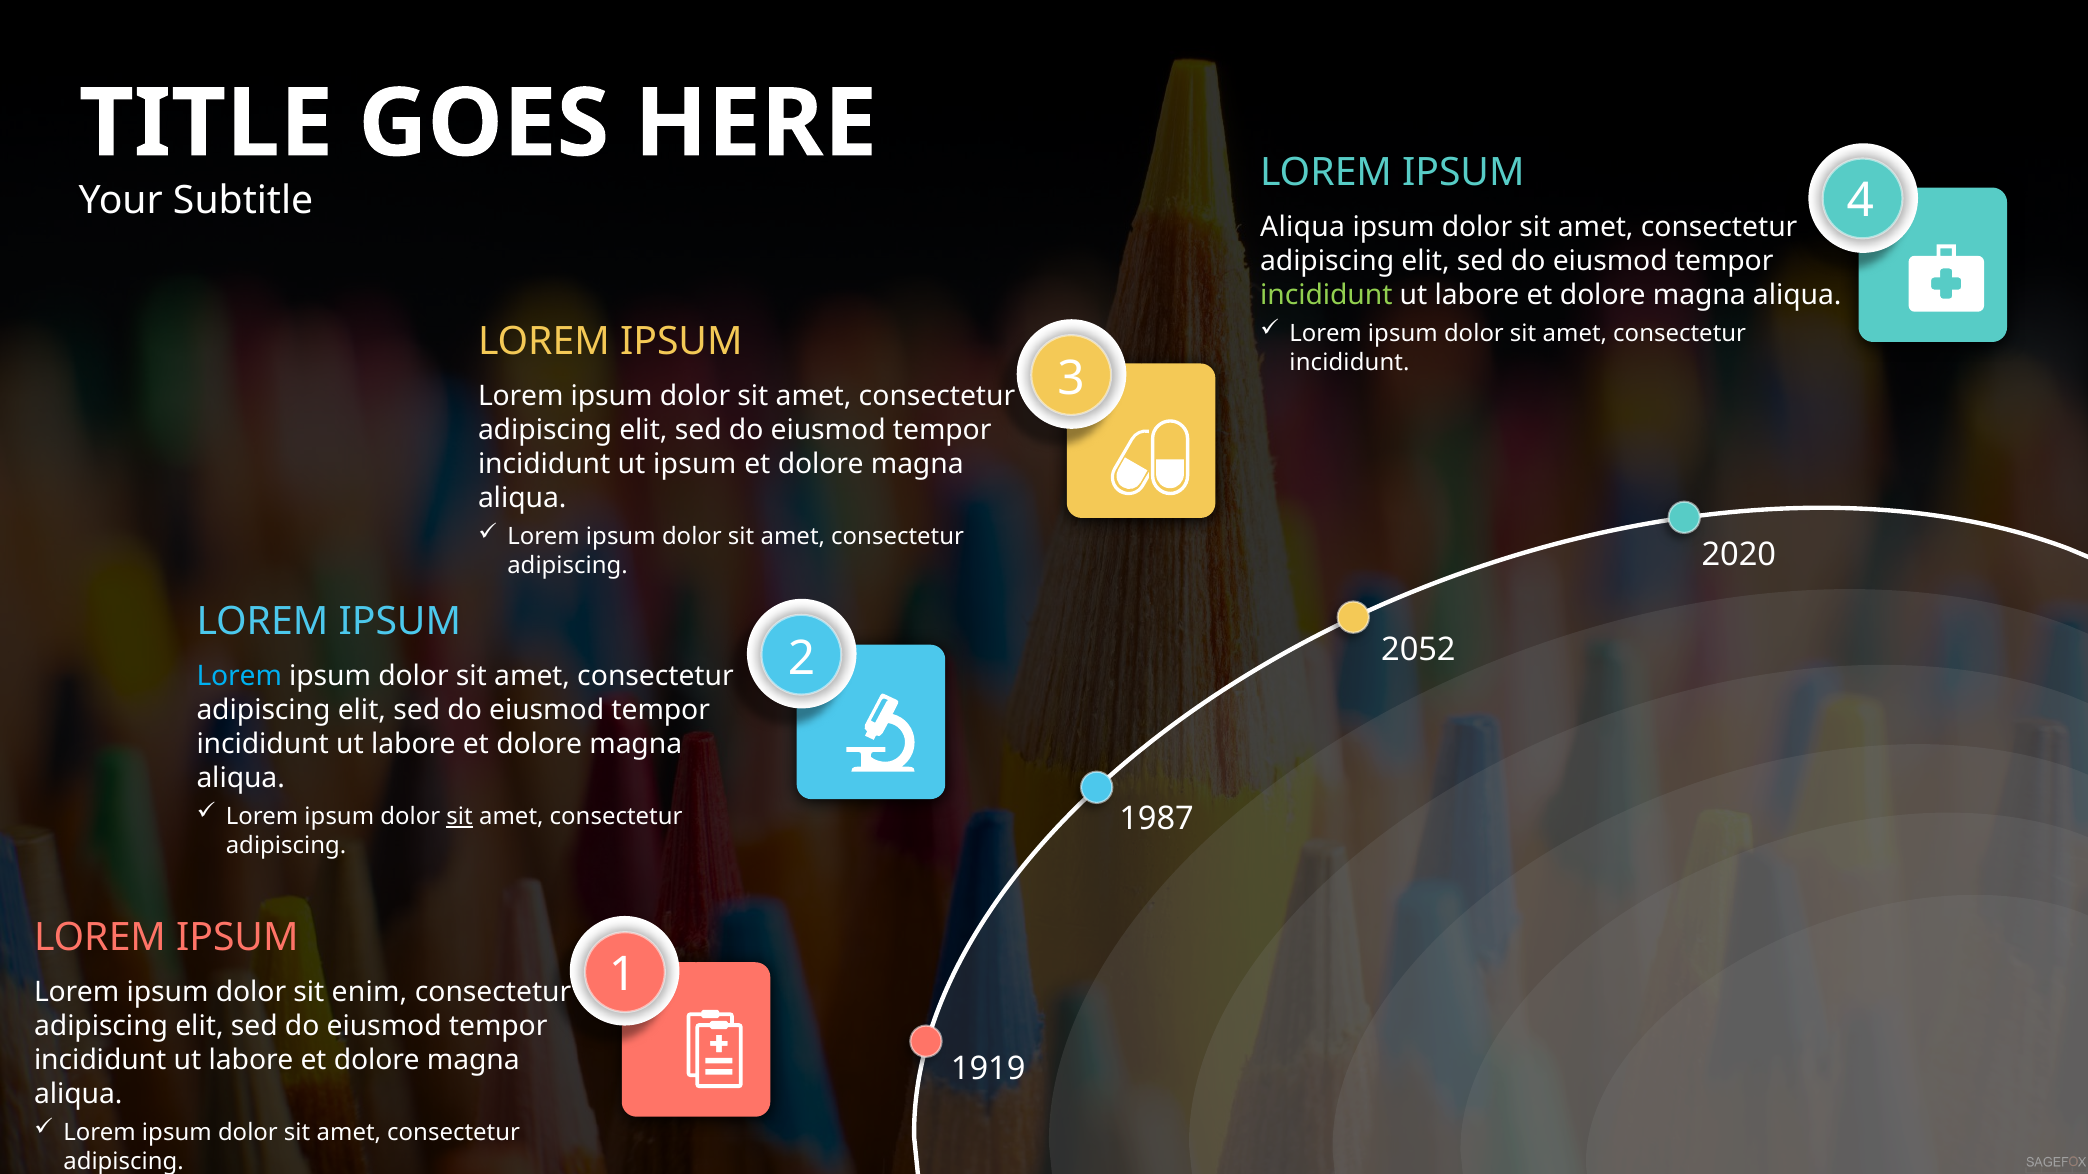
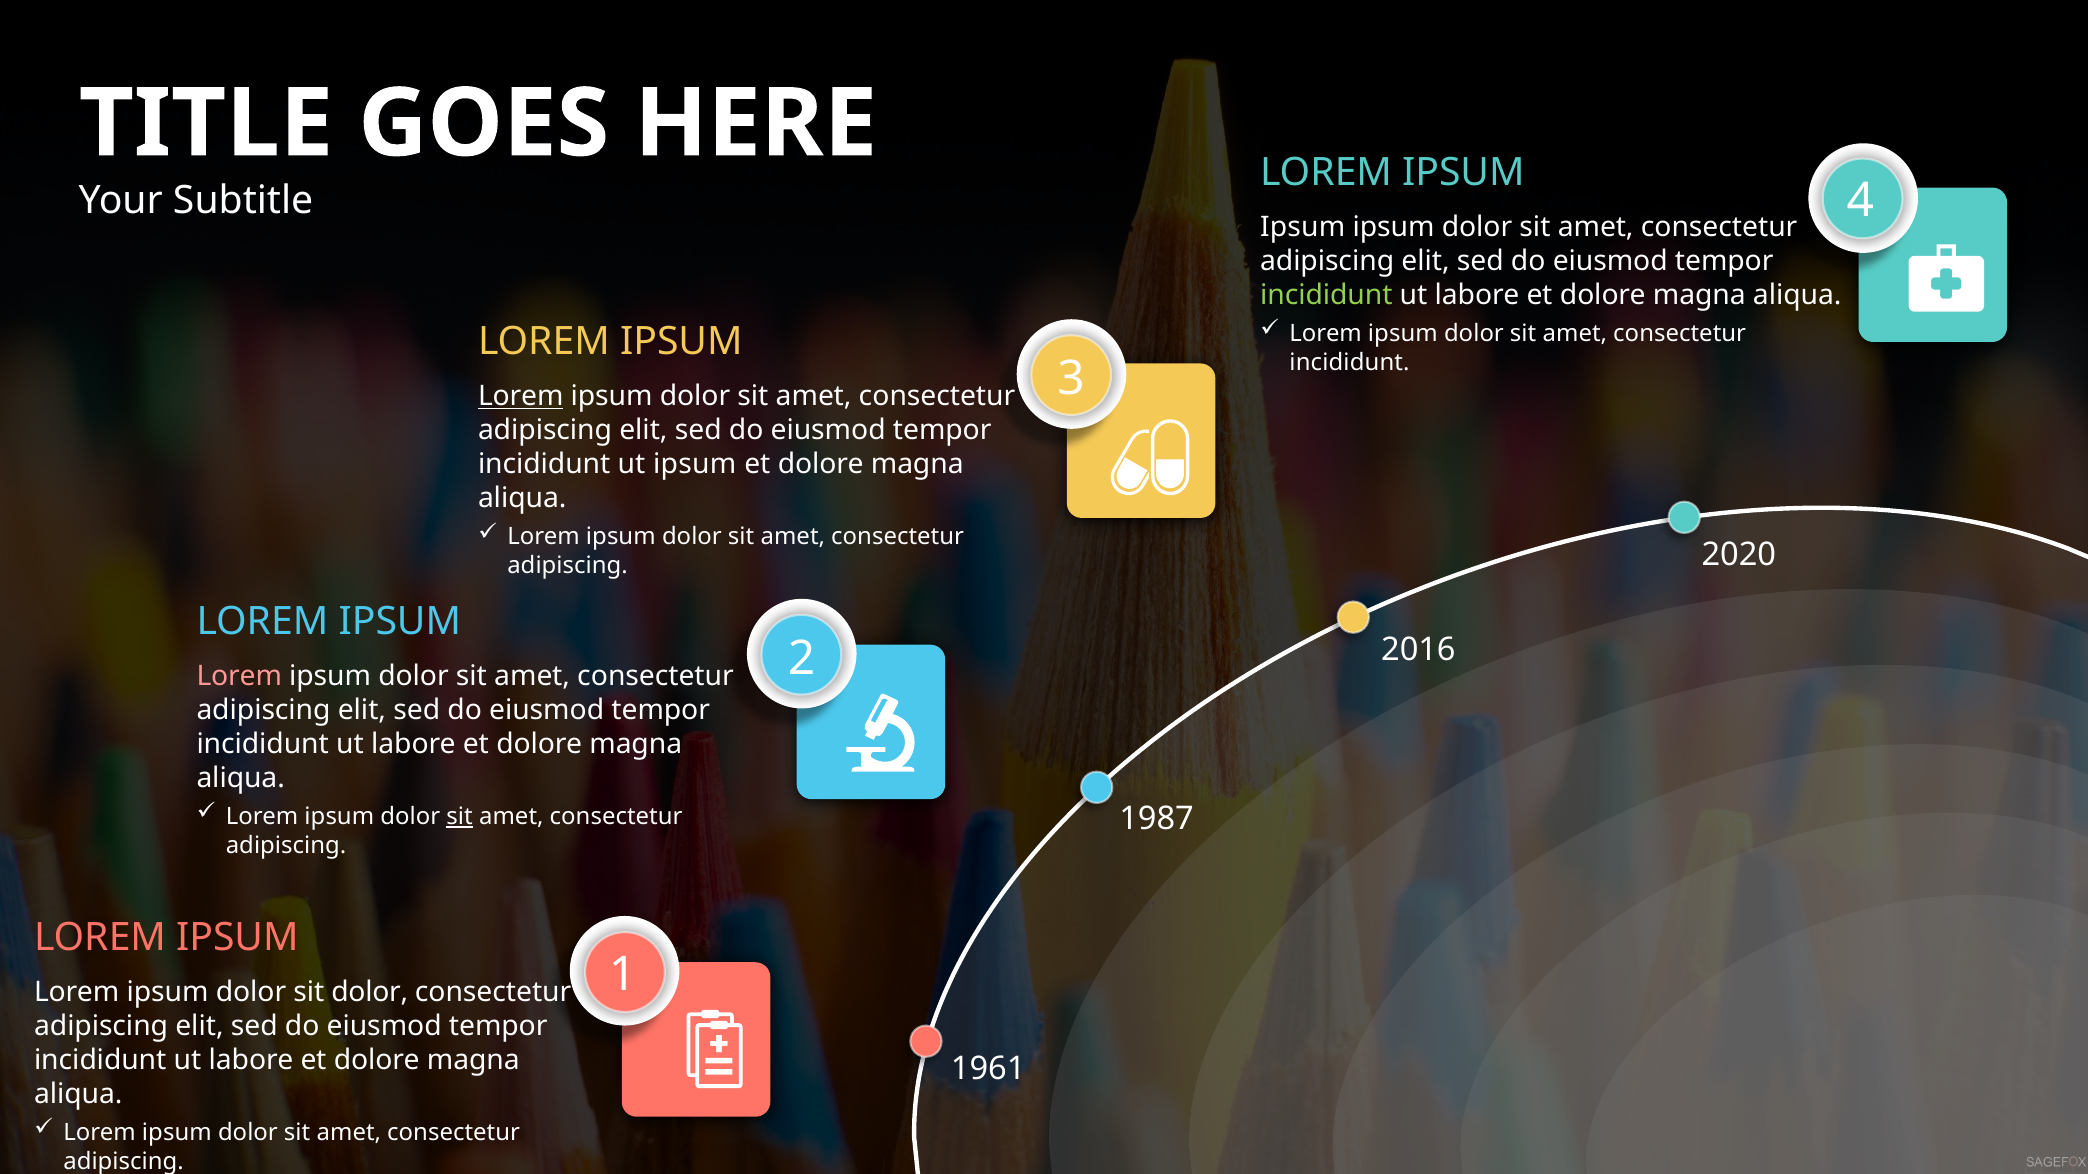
Aliqua: Aliqua -> Ipsum (1303, 227)
Lorem underline: none -> present (521, 397)
2052: 2052 -> 2016 (1418, 650)
Lorem colour: light blue -> pink (239, 676)
sit enim: enim -> dolor (370, 992)
1919: 1919 -> 1961 (988, 1069)
